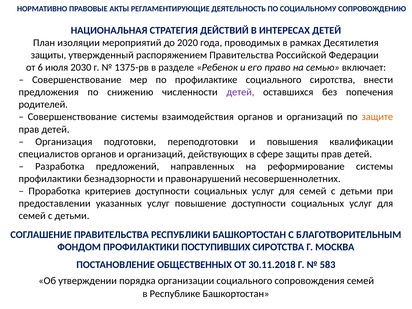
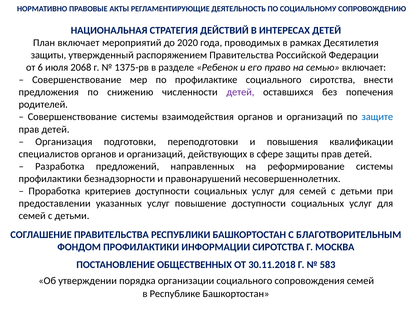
План изоляции: изоляции -> включает (79, 43)
2030: 2030 -> 2068 (81, 67)
защите colour: orange -> blue (377, 117)
ПОСТУПИВШИХ: ПОСТУПИВШИХ -> ИНФОРМАЦИИ (216, 247)
